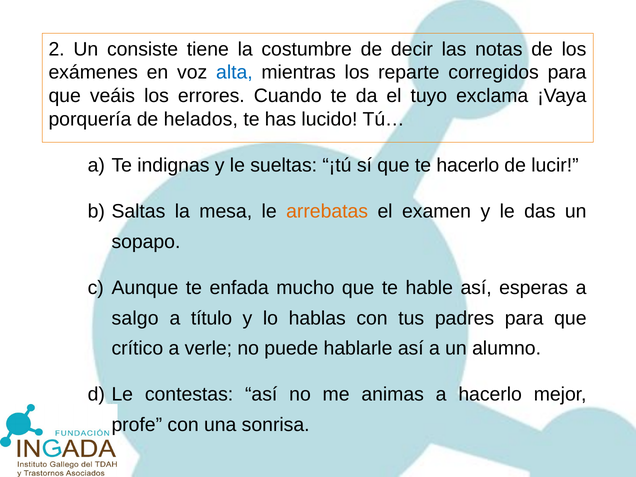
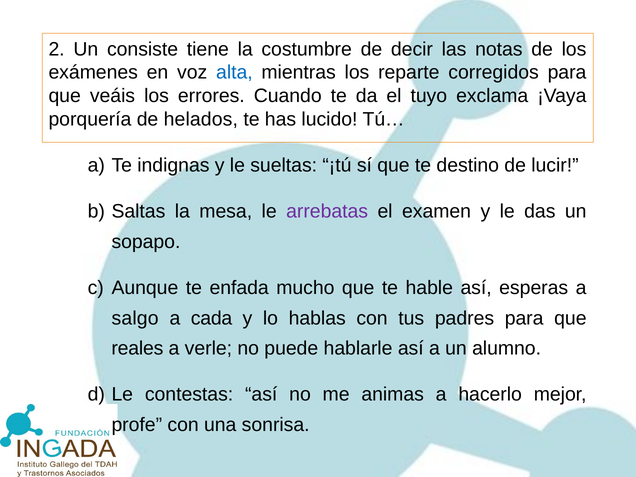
te hacerlo: hacerlo -> destino (468, 165)
arrebatas colour: orange -> purple (327, 211)
título: título -> cada (212, 318)
crítico: crítico -> reales (137, 348)
